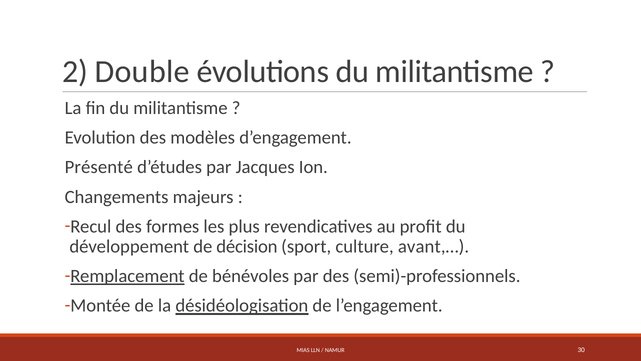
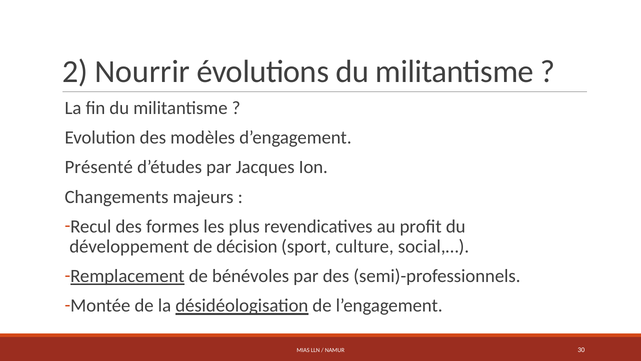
Double: Double -> Nourrir (142, 72)
avant,…: avant,… -> social,… (434, 246)
